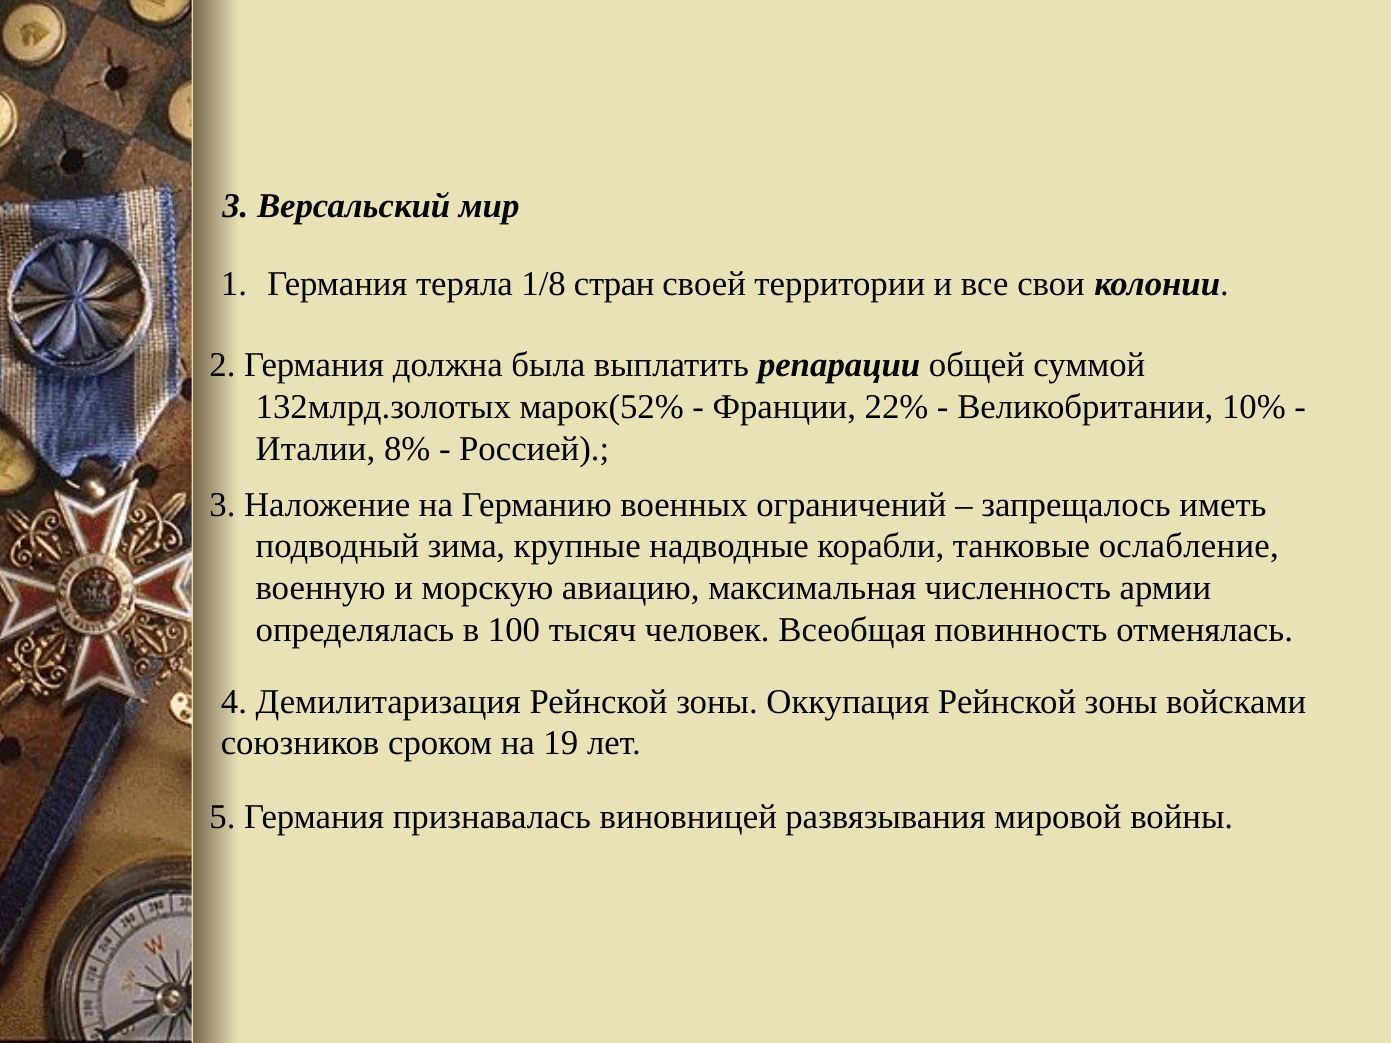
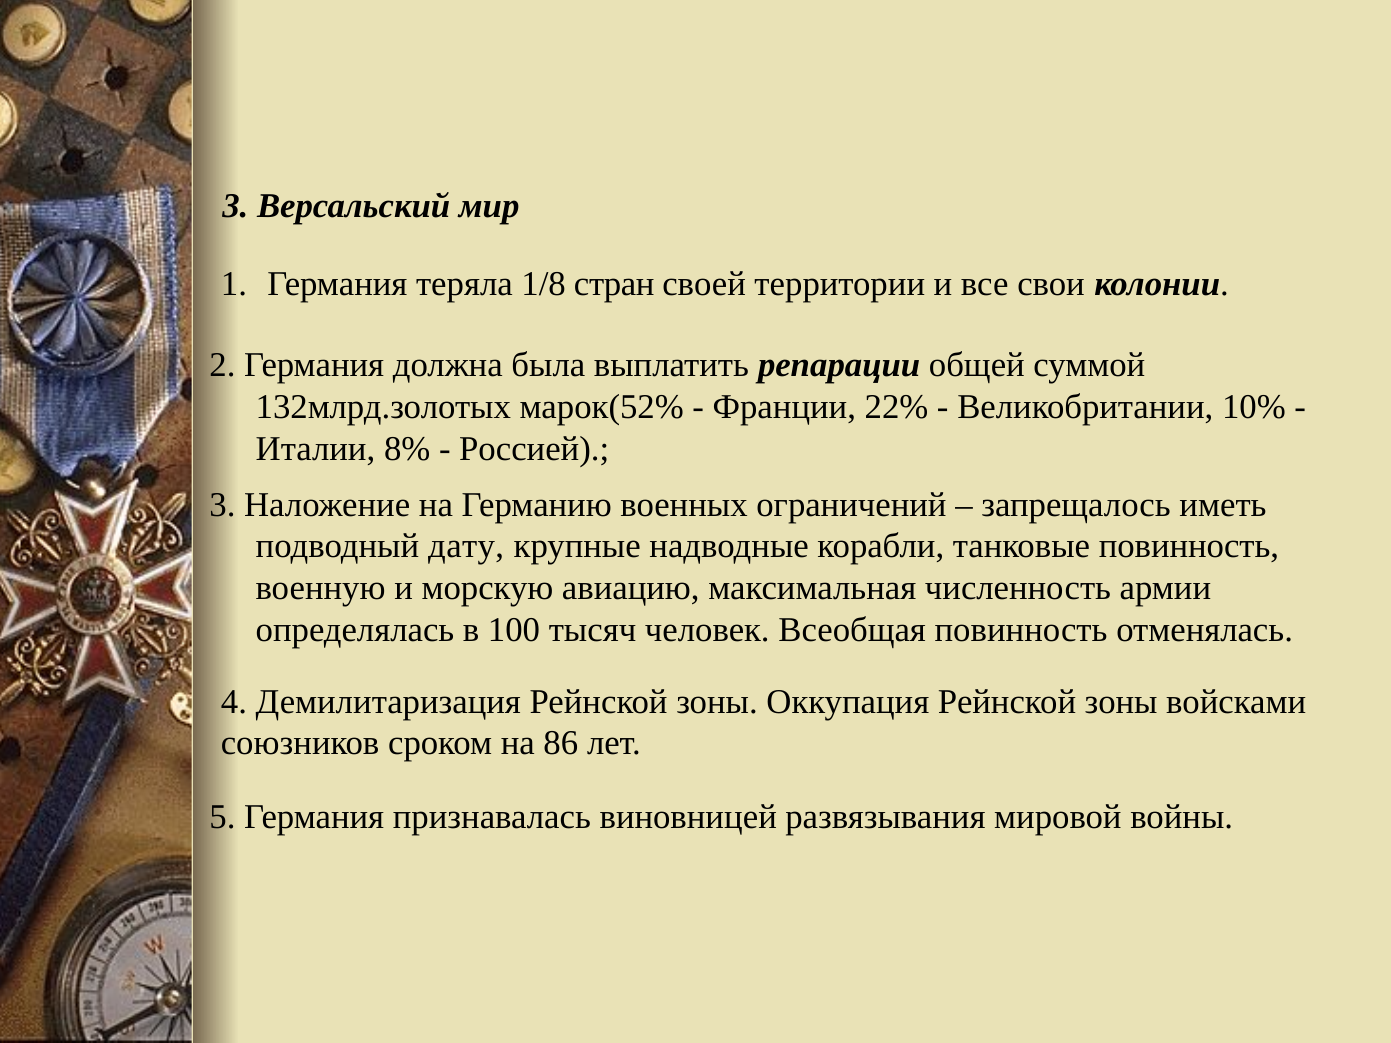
зима: зима -> дату (466, 546)
танковые ослабление: ослабление -> повинность (1189, 546)
19: 19 -> 86 (561, 743)
